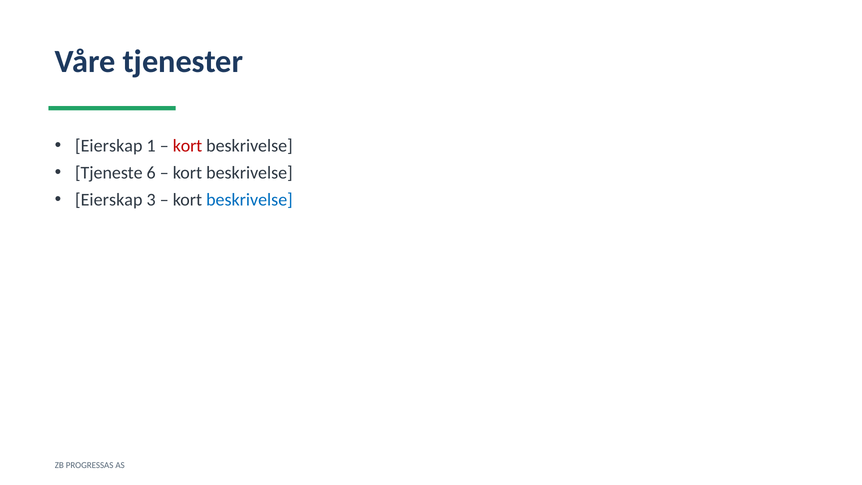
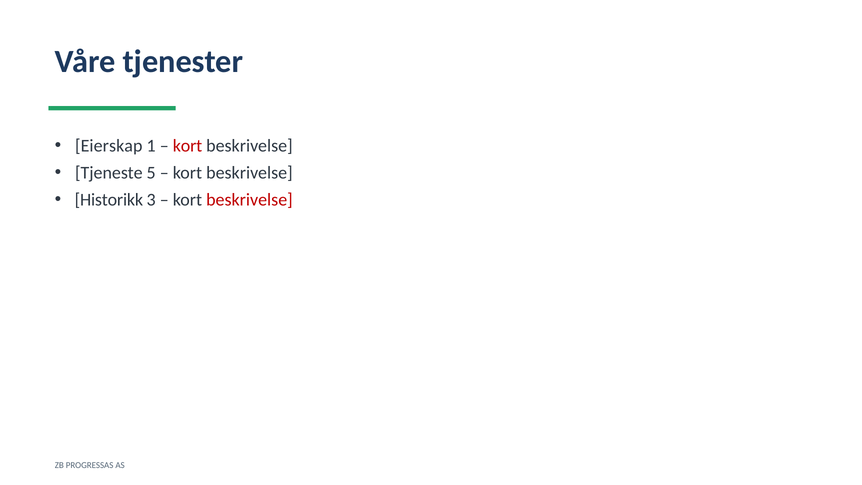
6: 6 -> 5 (151, 173)
Eierskap: Eierskap -> Historikk (109, 200)
beskrivelse colour: blue -> red (249, 200)
